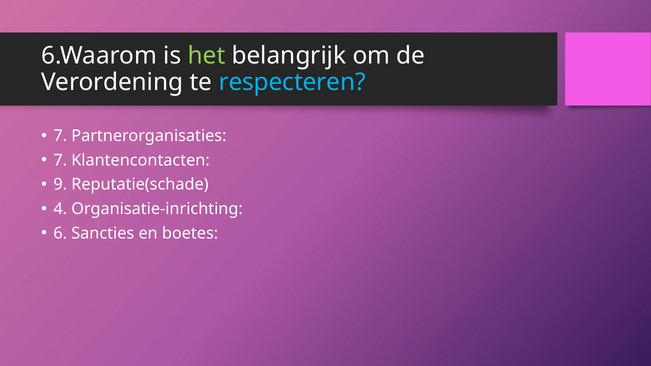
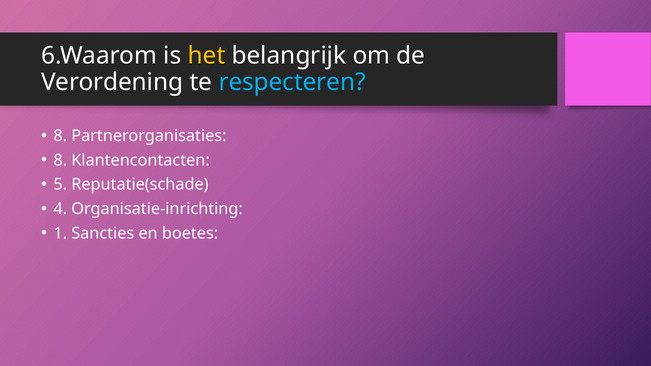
het colour: light green -> yellow (206, 56)
7: 7 -> 8 (60, 136)
7: 7 -> 8 (60, 160)
9: 9 -> 5 (60, 185)
6: 6 -> 1 (60, 233)
